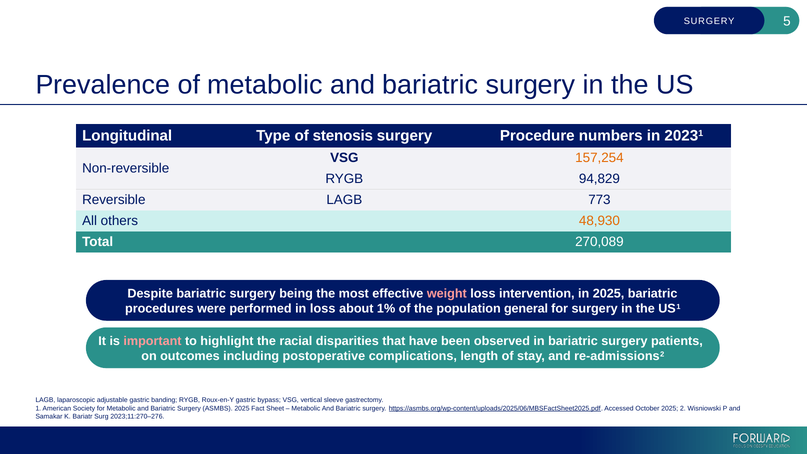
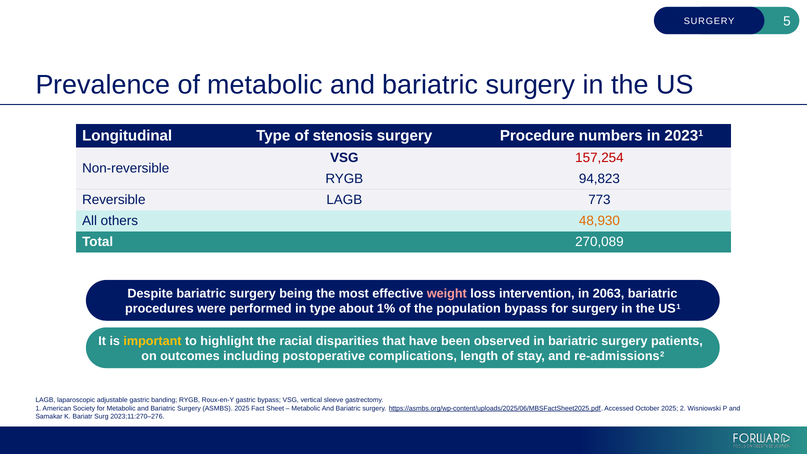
157,254 colour: orange -> red (599, 158)
94,829: 94,829 -> 94,823 (599, 179)
in 2025: 2025 -> 2063 (609, 294)
in loss: loss -> type (323, 309)
population general: general -> bypass (526, 309)
important colour: pink -> yellow (153, 341)
